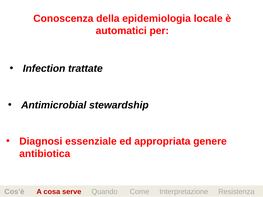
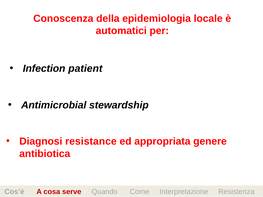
trattate: trattate -> patient (85, 69)
essenziale: essenziale -> resistance (91, 142)
